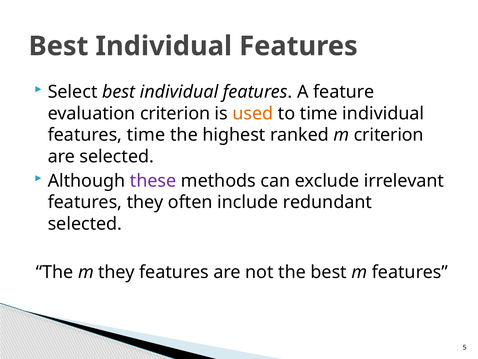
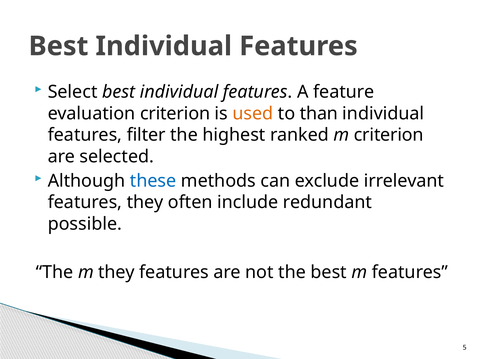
to time: time -> than (319, 113)
features time: time -> filter (146, 135)
these colour: purple -> blue (153, 181)
selected: selected -> possible (85, 224)
